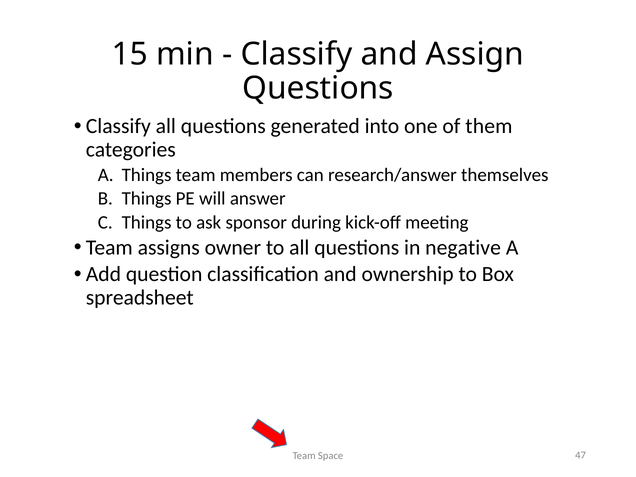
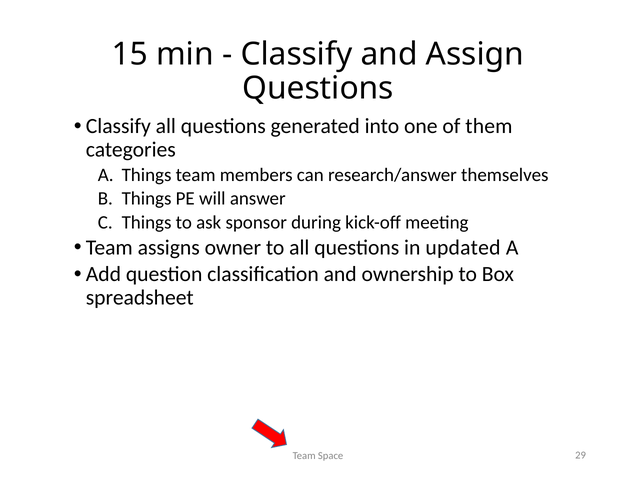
negative: negative -> updated (463, 248)
47: 47 -> 29 (581, 455)
